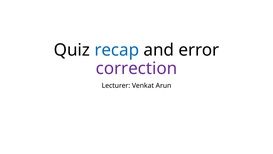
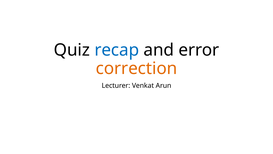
correction colour: purple -> orange (137, 68)
